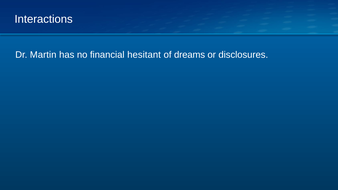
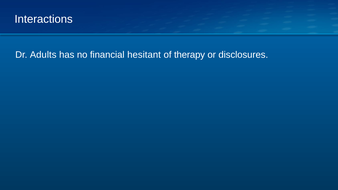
Martin: Martin -> Adults (43, 55)
dreams: dreams -> therapy (190, 55)
